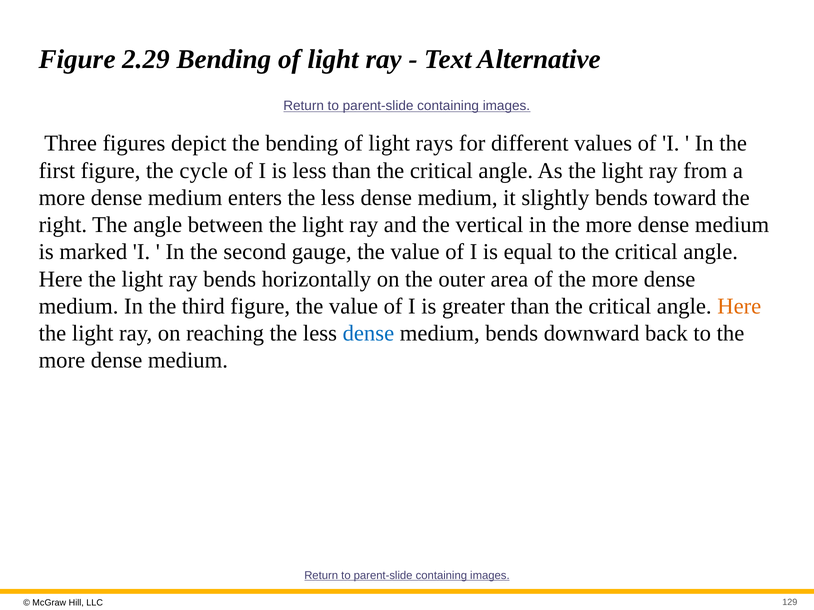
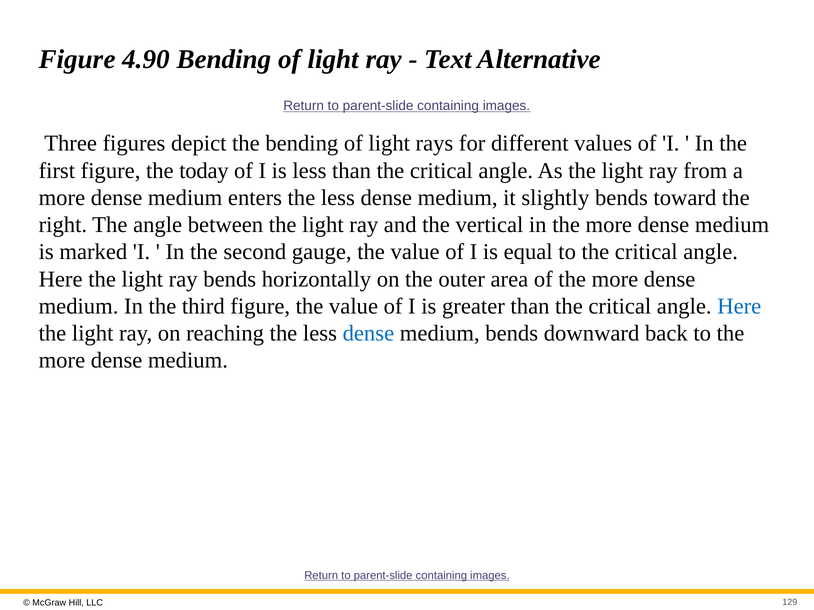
2.29: 2.29 -> 4.90 (146, 59)
cycle: cycle -> today (204, 171)
Here colour: orange -> blue (739, 306)
